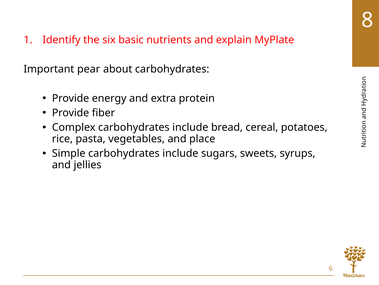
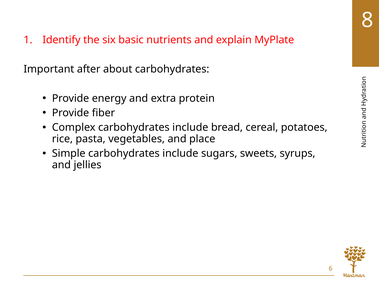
pear: pear -> after (89, 69)
